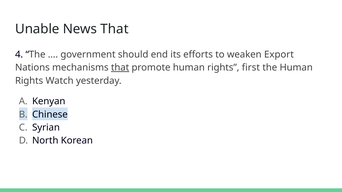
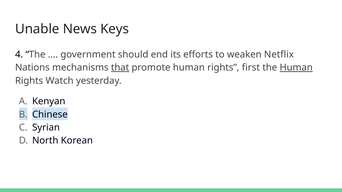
News That: That -> Keys (115, 29)
Export: Export -> Netflix (279, 55)
Human underline: none -> present (296, 68)
